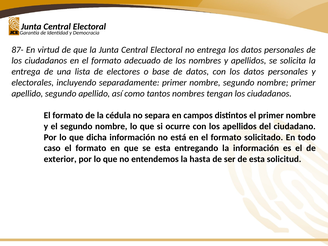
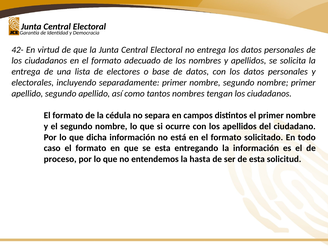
87-: 87- -> 42- (18, 50)
exterior: exterior -> proceso (60, 159)
